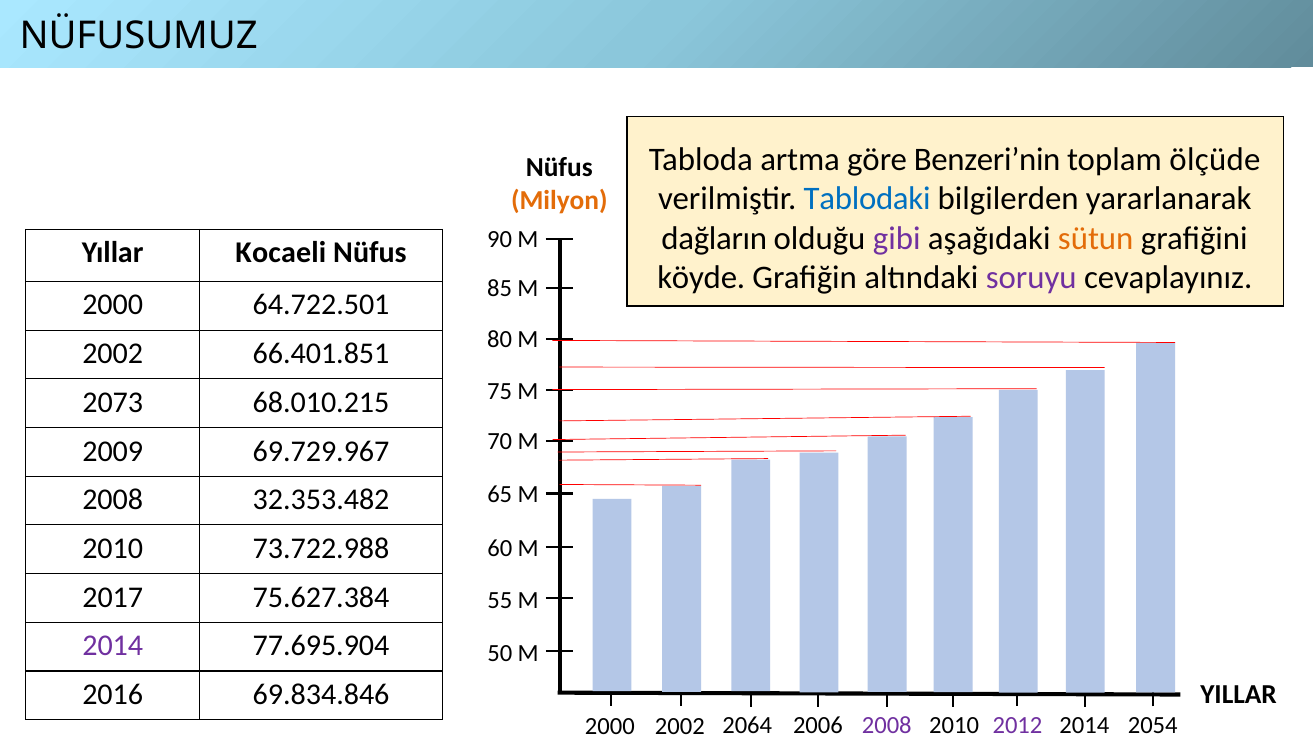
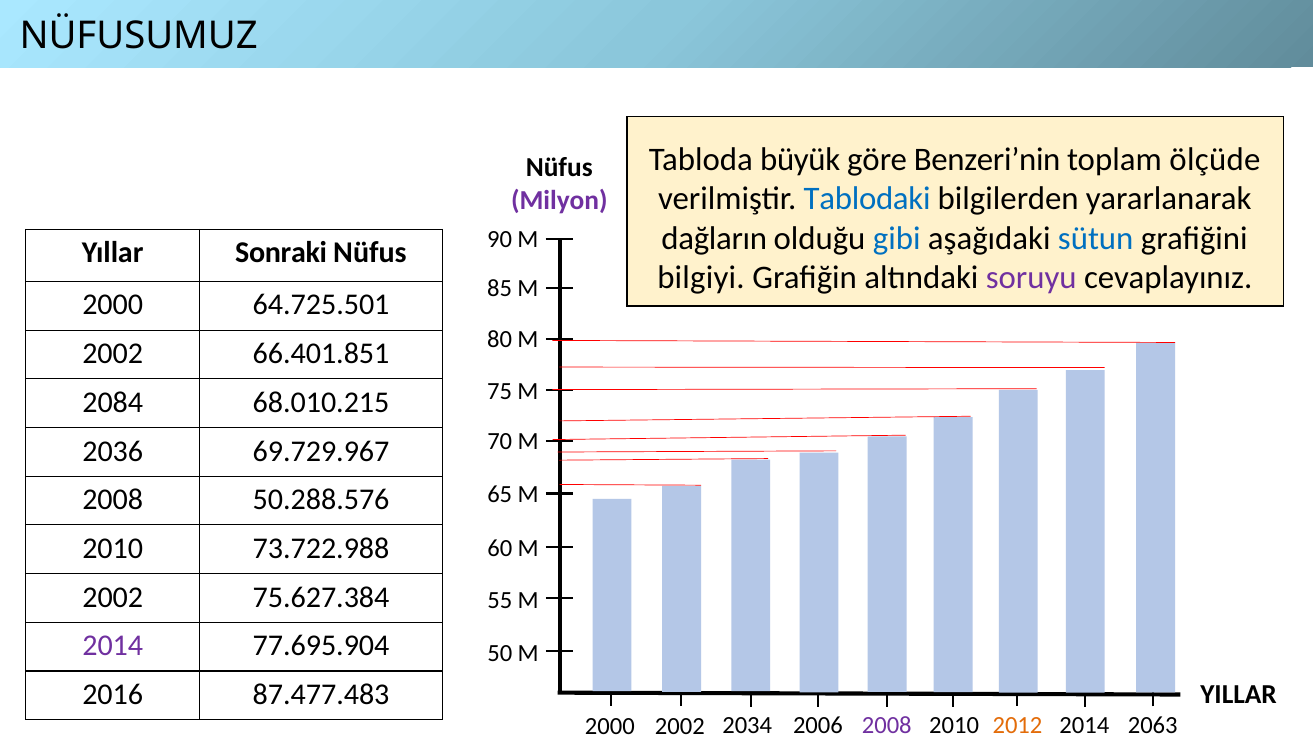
artma: artma -> büyük (800, 159)
Milyon colour: orange -> purple (559, 200)
gibi colour: purple -> blue (897, 238)
sütun colour: orange -> blue (1096, 238)
Kocaeli: Kocaeli -> Sonraki (281, 253)
köyde: köyde -> bilgiyi (701, 278)
64.722.501: 64.722.501 -> 64.725.501 (321, 305)
2073: 2073 -> 2084 (113, 402)
2009: 2009 -> 2036 (113, 451)
32.353.482: 32.353.482 -> 50.288.576 (321, 499)
2017: 2017 -> 2002 (113, 597)
69.834.846: 69.834.846 -> 87.477.483 (321, 694)
2064: 2064 -> 2034 (747, 725)
2012 colour: purple -> orange (1017, 725)
2054: 2054 -> 2063 (1153, 725)
